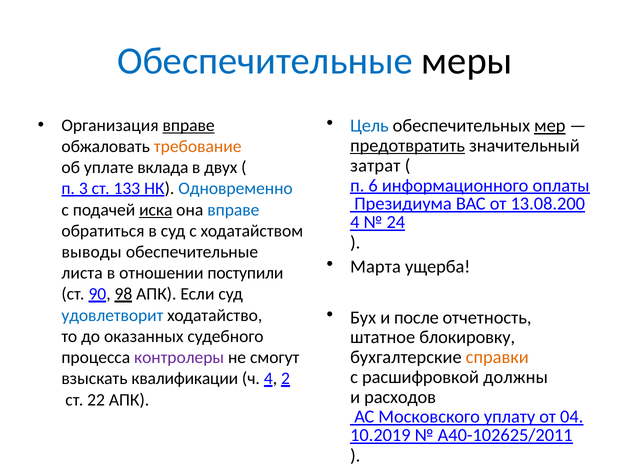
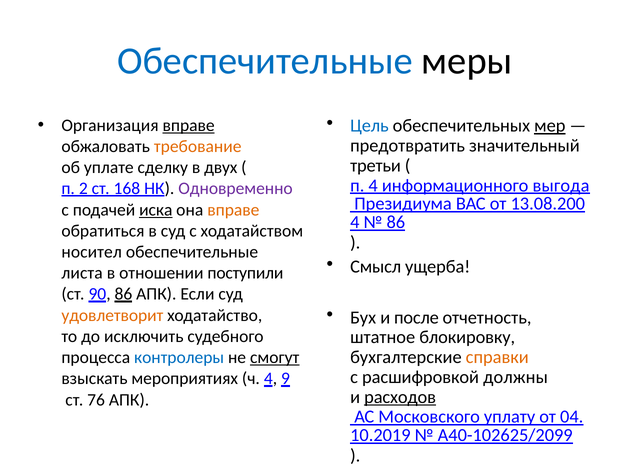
предотвратить underline: present -> none (408, 146)
затрат: затрат -> третьи (375, 165)
вклада: вклада -> сделку (163, 167)
п 6: 6 -> 4 (373, 185)
оплаты: оплаты -> выгода (561, 185)
3: 3 -> 2 (83, 188)
133: 133 -> 168 (127, 188)
Одновременно colour: blue -> purple (235, 188)
вправе colour: blue -> orange (233, 210)
24: 24 -> 86 (396, 222)
выводы: выводы -> носител (92, 252)
Марта: Марта -> Смысл (376, 266)
90 98: 98 -> 86 (123, 294)
удовлетворит colour: blue -> orange (112, 315)
оказанных: оказанных -> исключить (144, 336)
контролеры colour: purple -> blue (179, 357)
смогут underline: none -> present (275, 357)
квалификации: квалификации -> мероприятиях (185, 378)
2: 2 -> 9 (286, 378)
расходов underline: none -> present (400, 397)
22: 22 -> 76 (96, 400)
А40-102625/2011: А40-102625/2011 -> А40-102625/2099 (505, 435)
